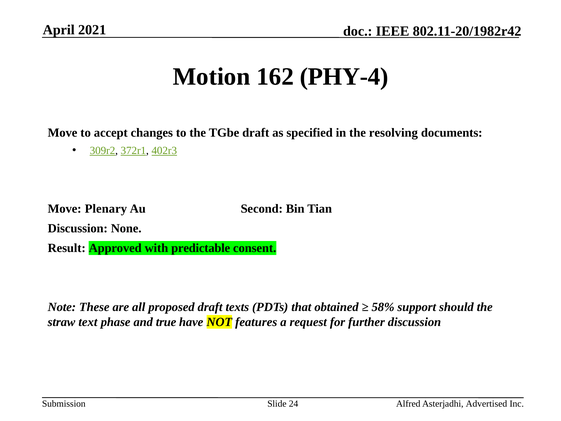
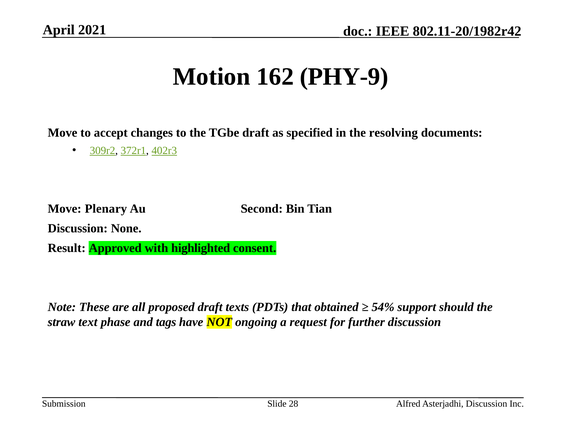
PHY-4: PHY-4 -> PHY-9 (344, 76)
predictable: predictable -> highlighted (201, 248)
58%: 58% -> 54% (383, 307)
true: true -> tags (166, 322)
features: features -> ongoing (256, 322)
24: 24 -> 28 (294, 404)
Asterjadhi Advertised: Advertised -> Discussion (486, 404)
